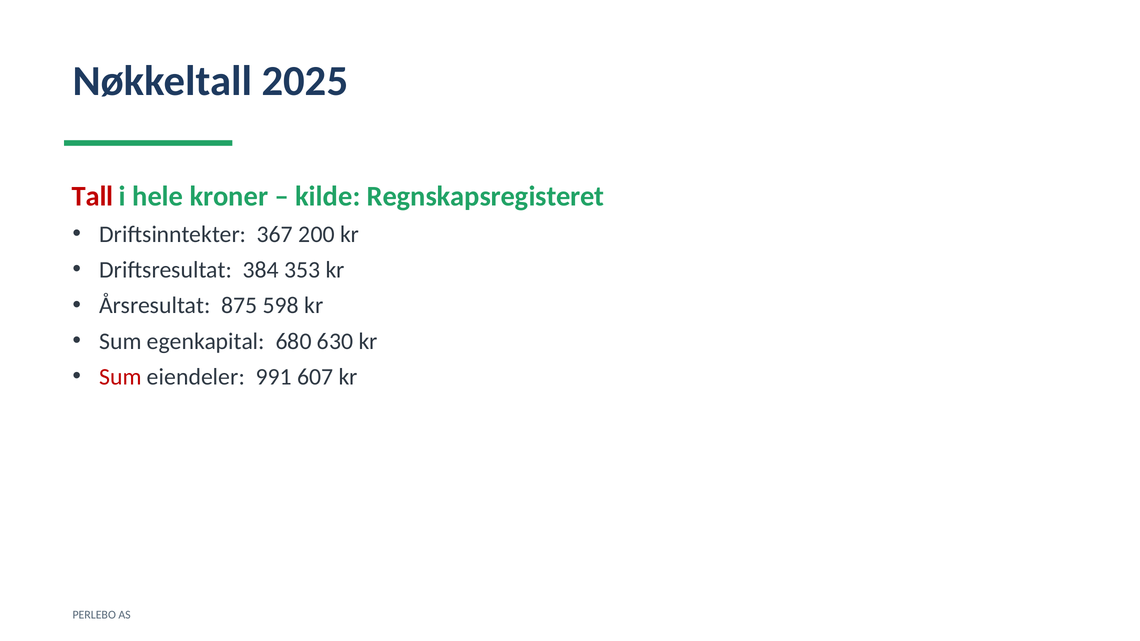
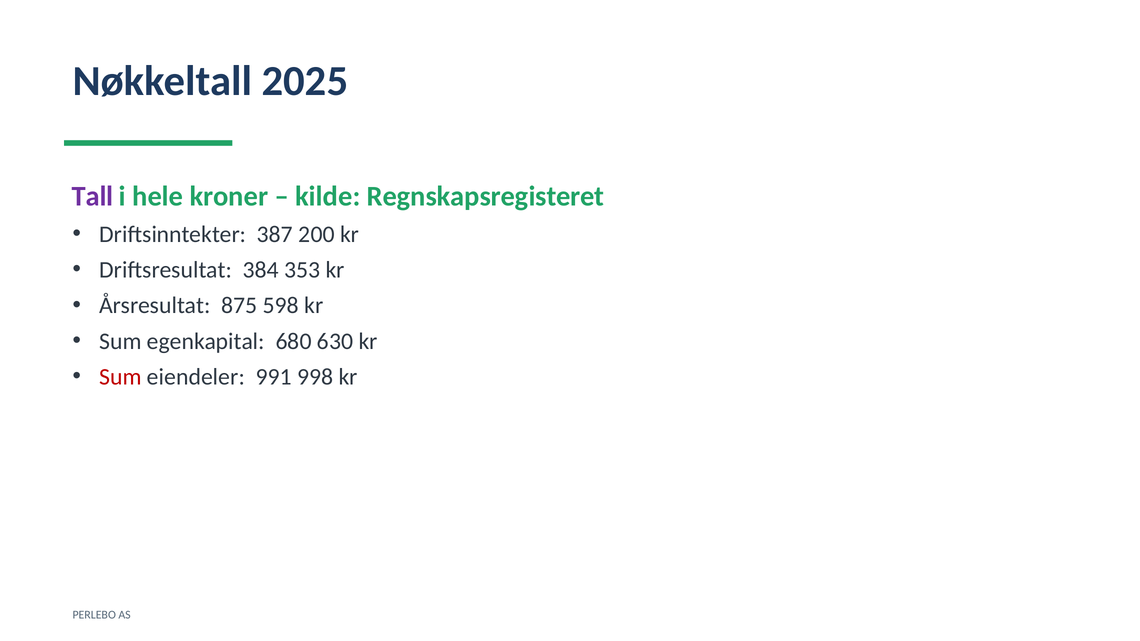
Tall colour: red -> purple (93, 196)
367: 367 -> 387 (275, 234)
607: 607 -> 998 (315, 377)
